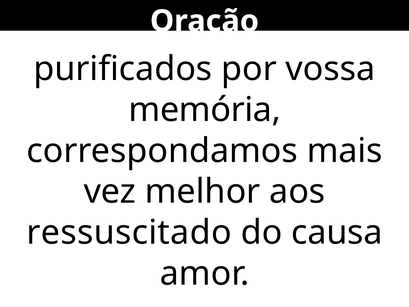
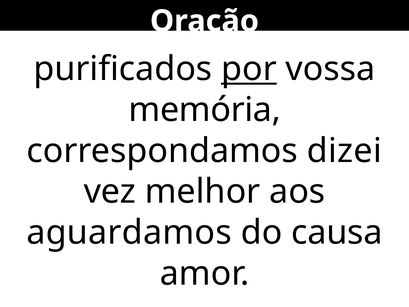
por underline: none -> present (249, 69)
mais: mais -> dizei (344, 151)
ressuscitado: ressuscitado -> aguardamos (129, 232)
